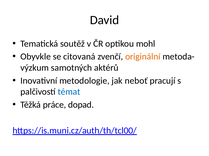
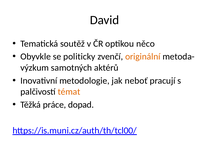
mohl: mohl -> něco (145, 44)
citovaná: citovaná -> politicky (79, 57)
témat colour: blue -> orange (69, 92)
